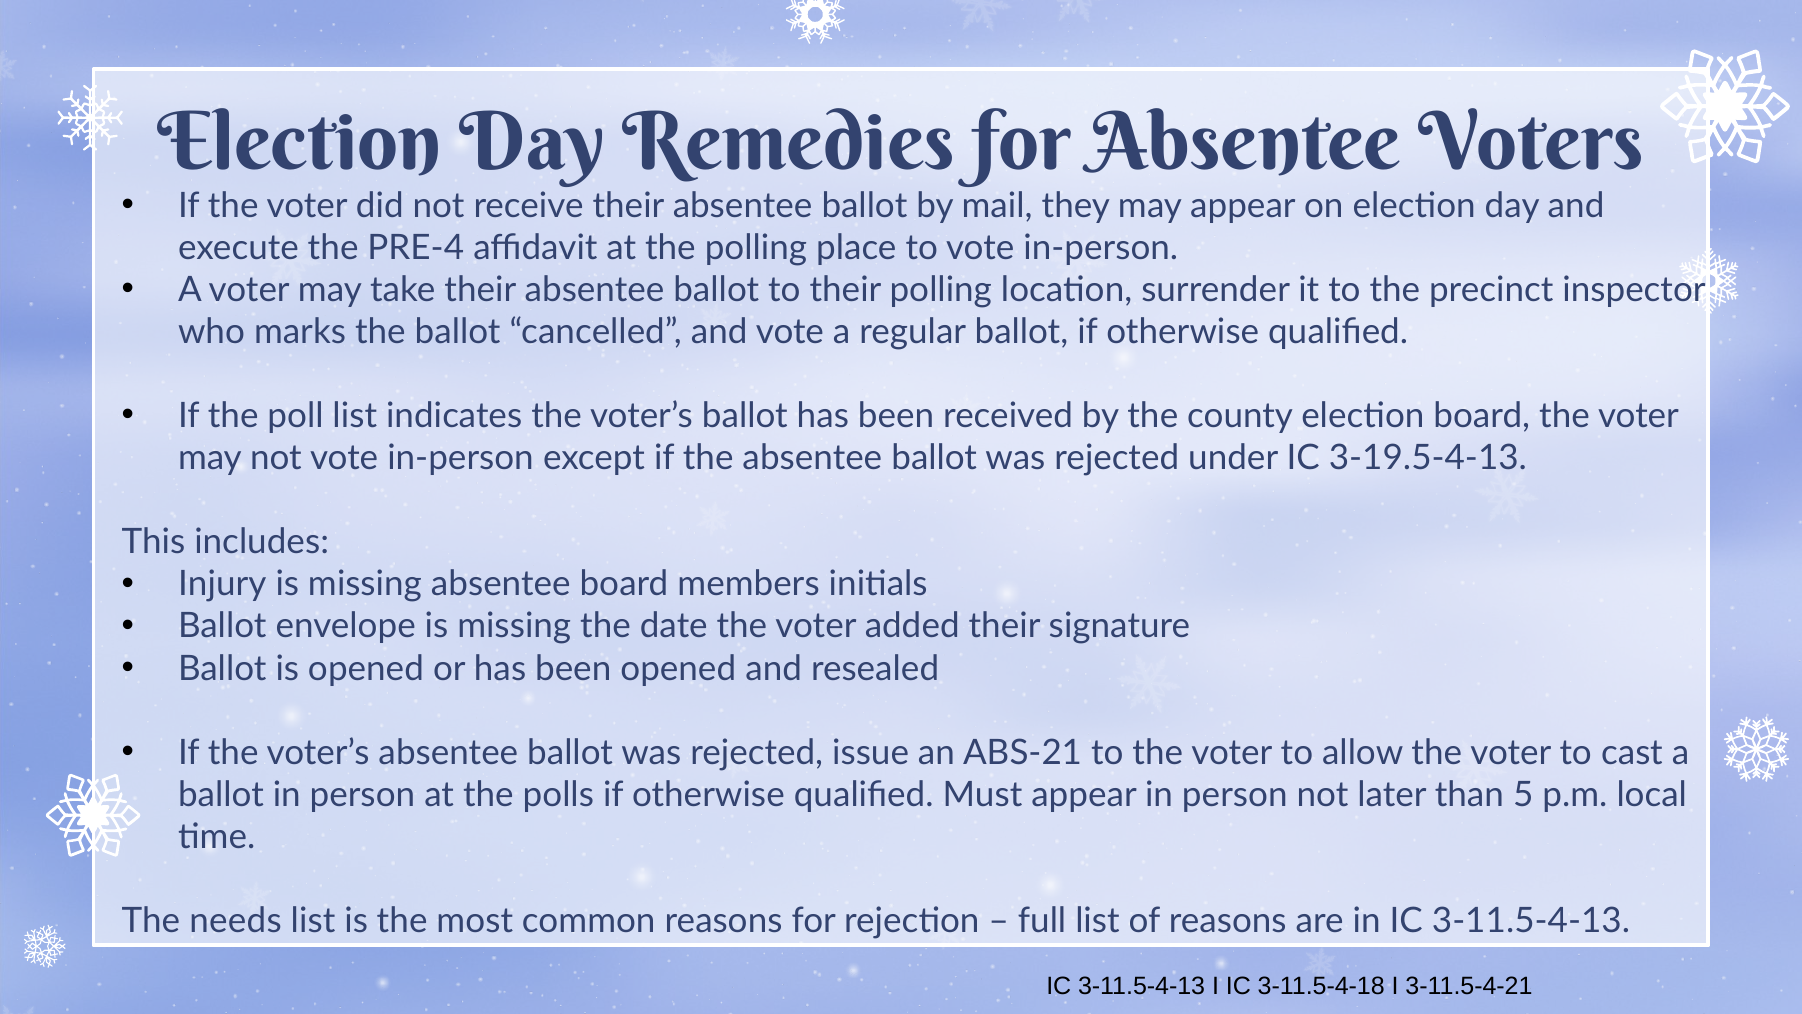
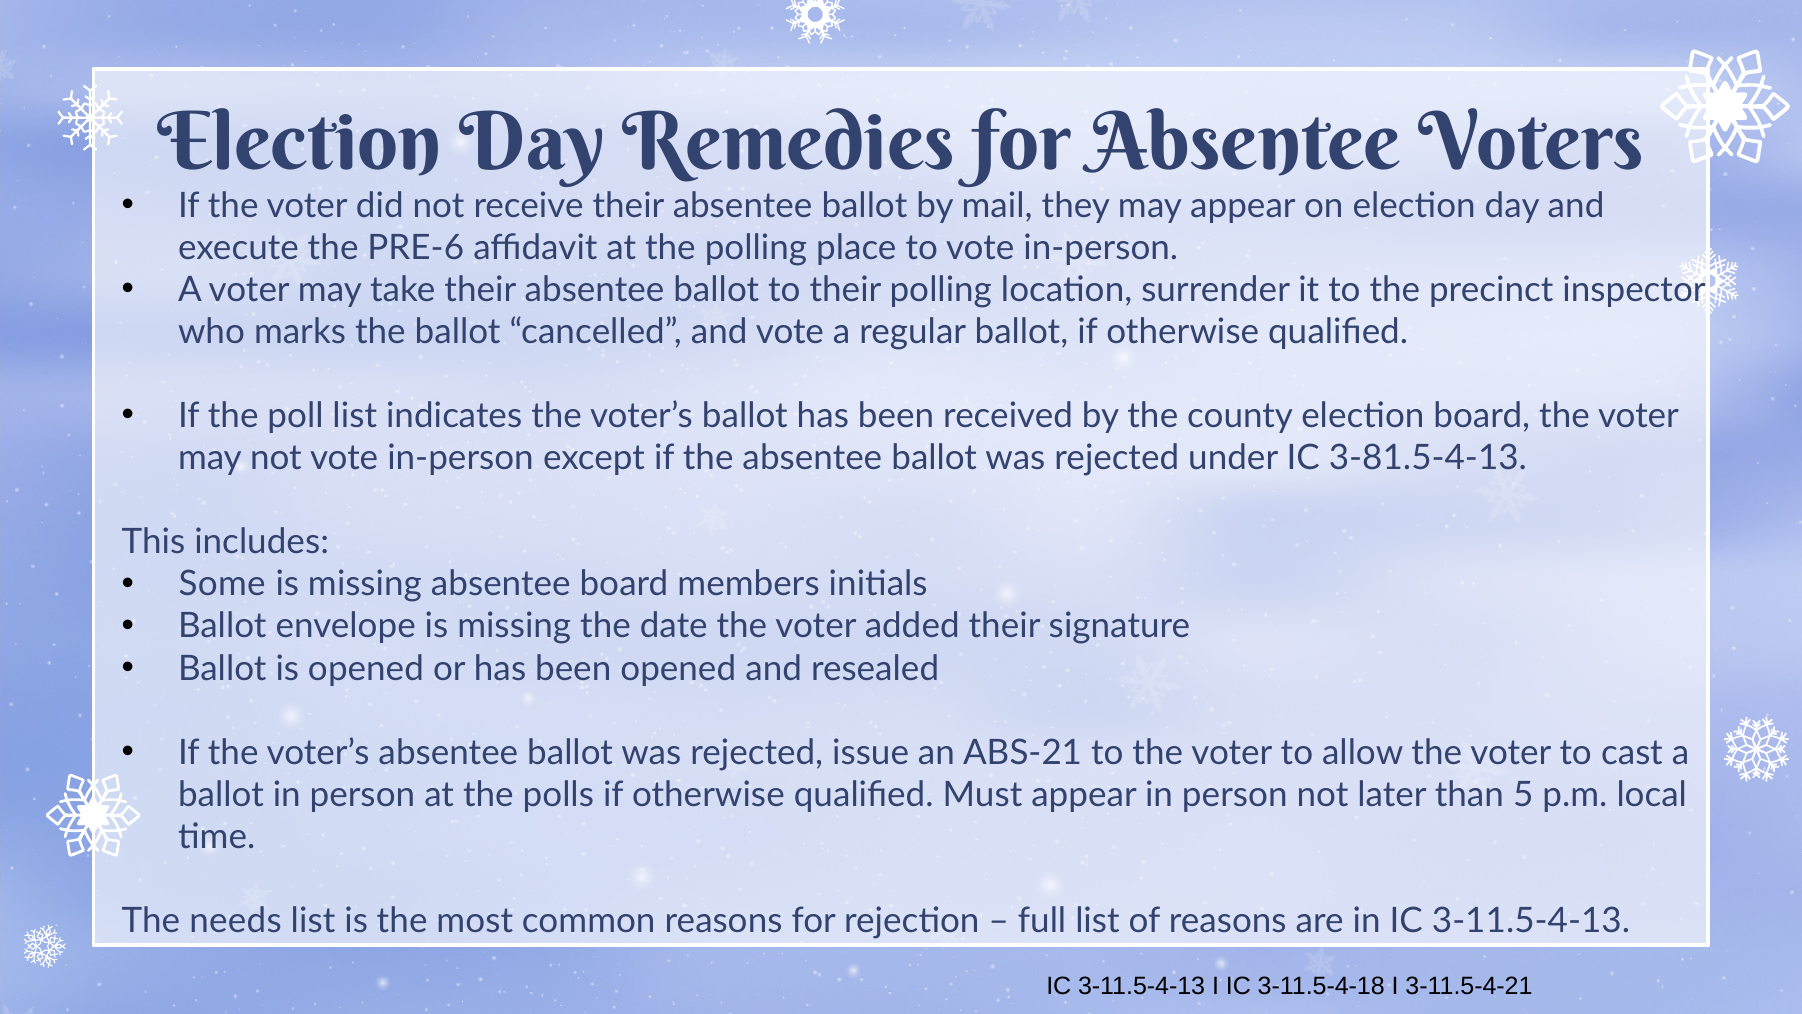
PRE-4: PRE-4 -> PRE-6 (416, 248)
3-19.5-4-13: 3-19.5-4-13 -> 3-81.5-4-13 (1428, 458)
Injury: Injury -> Some (222, 584)
